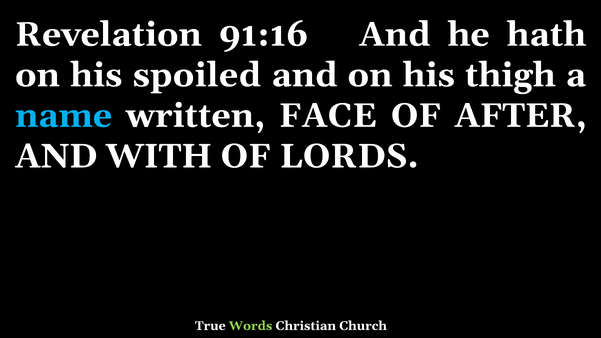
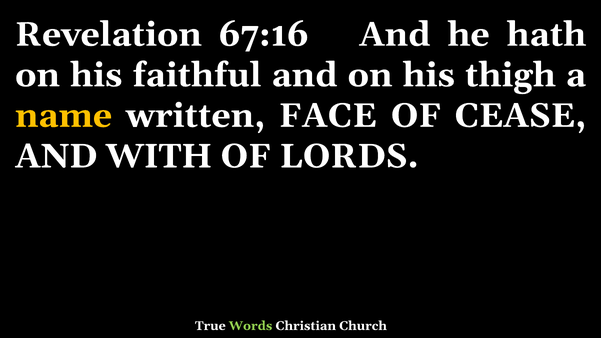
91:16: 91:16 -> 67:16 (264, 35)
spoiled: spoiled -> faithful (197, 75)
name colour: light blue -> yellow (64, 116)
AFTER: AFTER -> CEASE (520, 116)
